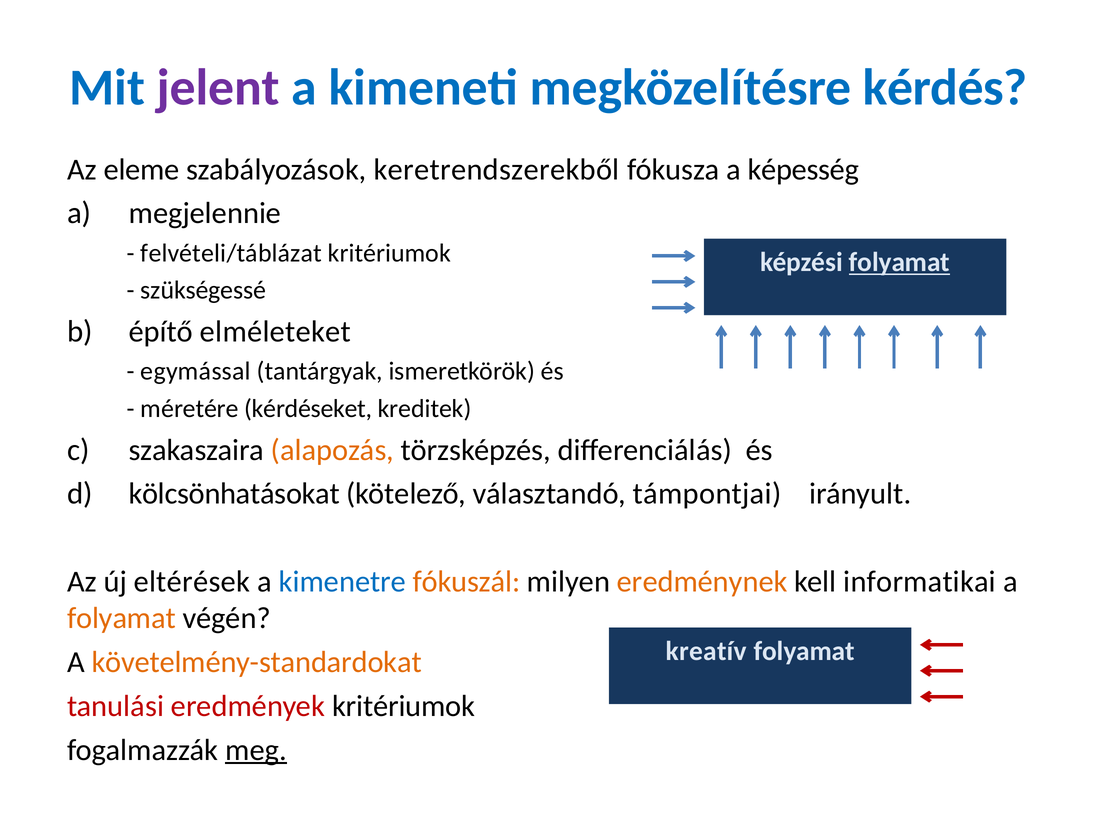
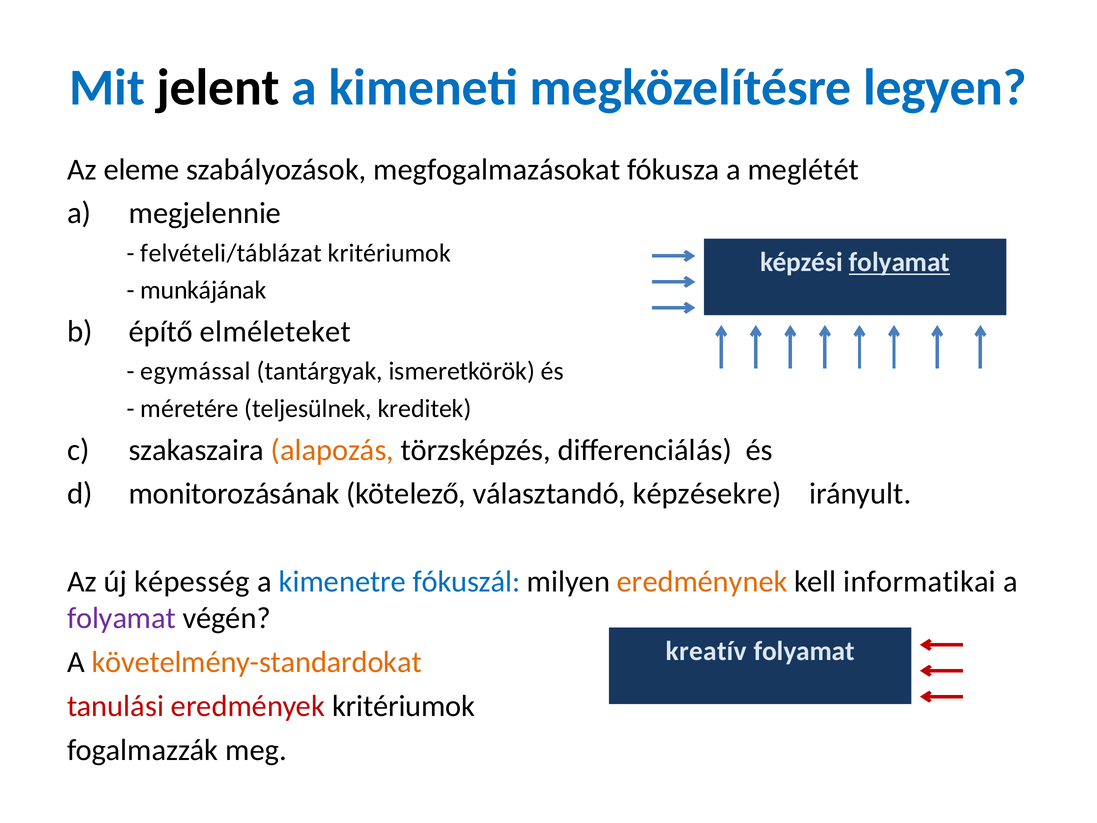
jelent colour: purple -> black (218, 88)
kérdés: kérdés -> legyen (945, 88)
keretrendszerekből: keretrendszerekből -> megfogalmazásokat (497, 169)
képesség: képesség -> meglétét (803, 169)
szükségessé: szükségessé -> munkájának (203, 290)
kérdéseket: kérdéseket -> teljesülnek (308, 408)
kölcsönhatásokat: kölcsönhatásokat -> monitorozásának (234, 494)
támpontjai: támpontjai -> képzésekre (707, 494)
eltérések: eltérések -> képesség (192, 581)
fókuszál colour: orange -> blue (466, 581)
folyamat colour: orange -> purple (121, 618)
meg underline: present -> none (256, 750)
